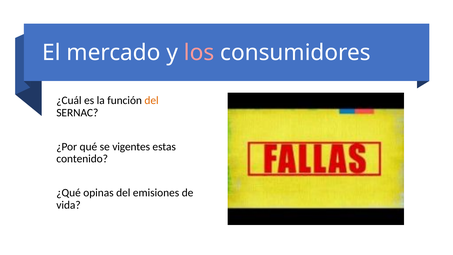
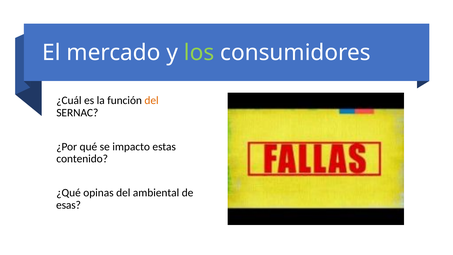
los colour: pink -> light green (199, 53)
vigentes: vigentes -> impacto (131, 147)
emisiones: emisiones -> ambiental (156, 193)
vida: vida -> esas (69, 205)
